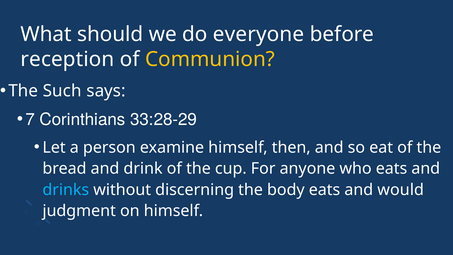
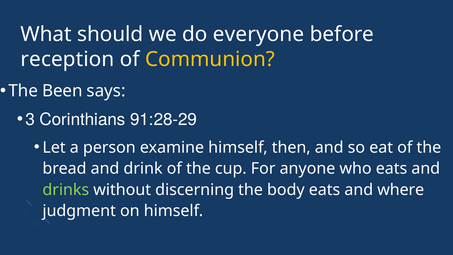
Such: Such -> Been (62, 91)
7: 7 -> 3 (30, 120)
33:28-29: 33:28-29 -> 91:28-29 (164, 120)
drinks colour: light blue -> light green (66, 190)
would: would -> where (401, 190)
